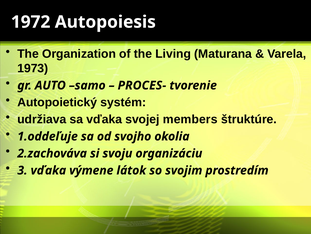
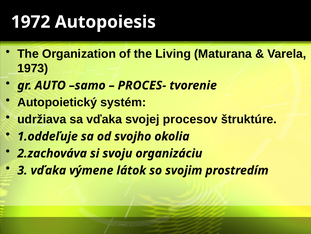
members: members -> procesov (190, 119)
